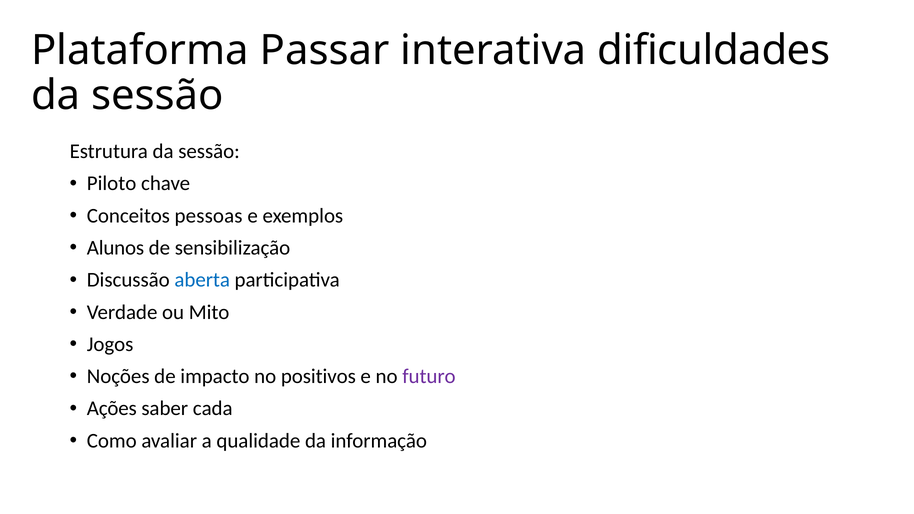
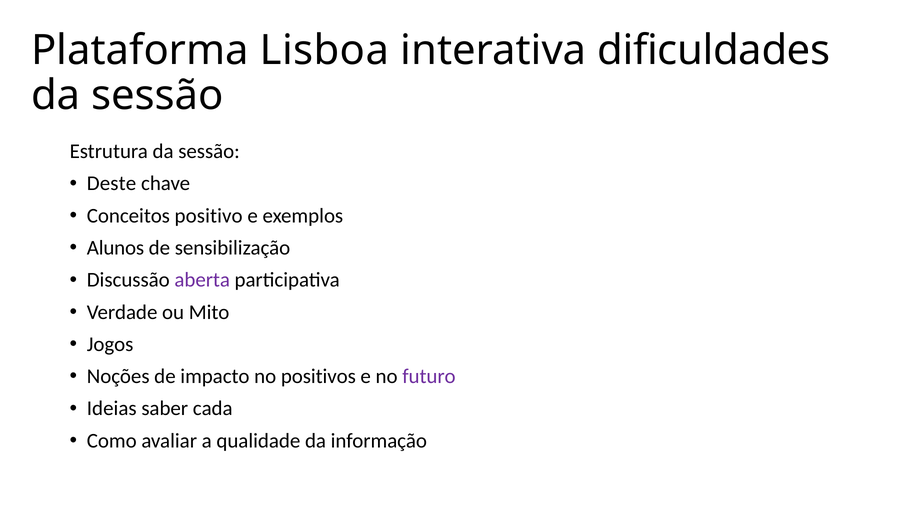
Passar: Passar -> Lisboa (324, 50)
Piloto: Piloto -> Deste (112, 184)
pessoas: pessoas -> positivo (209, 216)
aberta colour: blue -> purple (202, 280)
Ações: Ações -> Ideias (112, 409)
